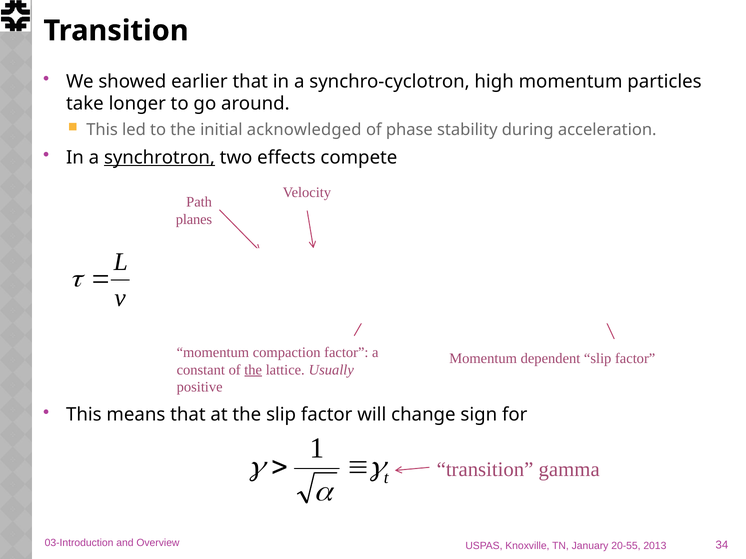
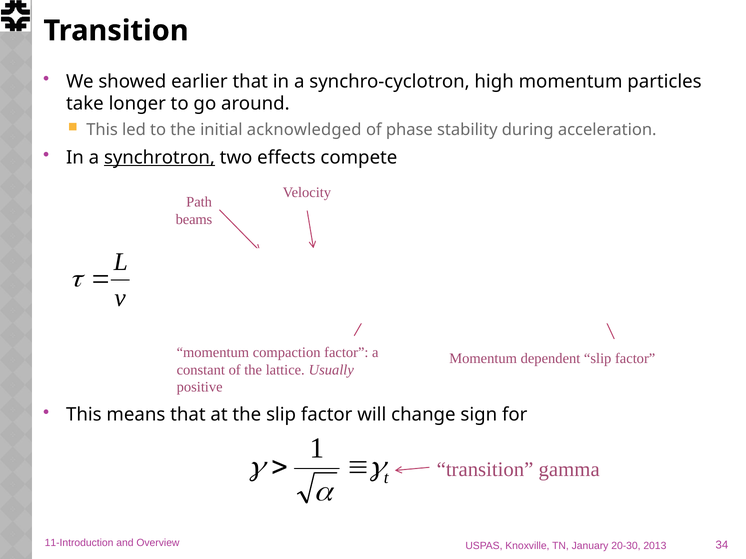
planes: planes -> beams (194, 220)
the underline: present -> none (253, 370)
03-Introduction: 03-Introduction -> 11-Introduction (79, 544)
20-55: 20-55 -> 20-30 (626, 546)
